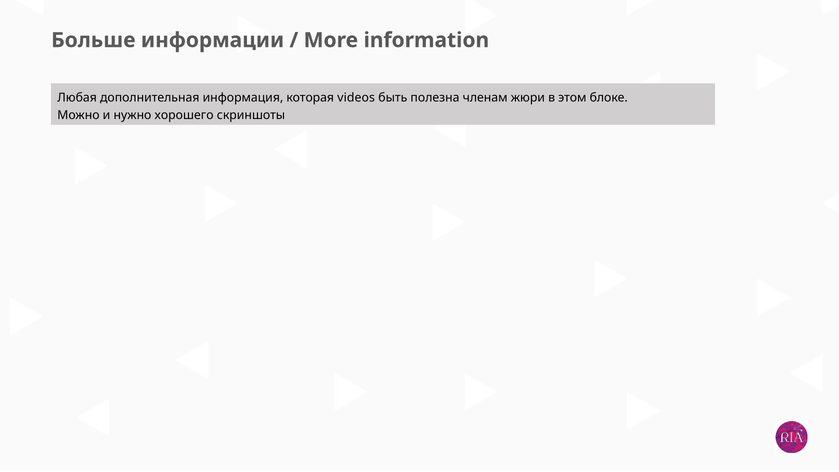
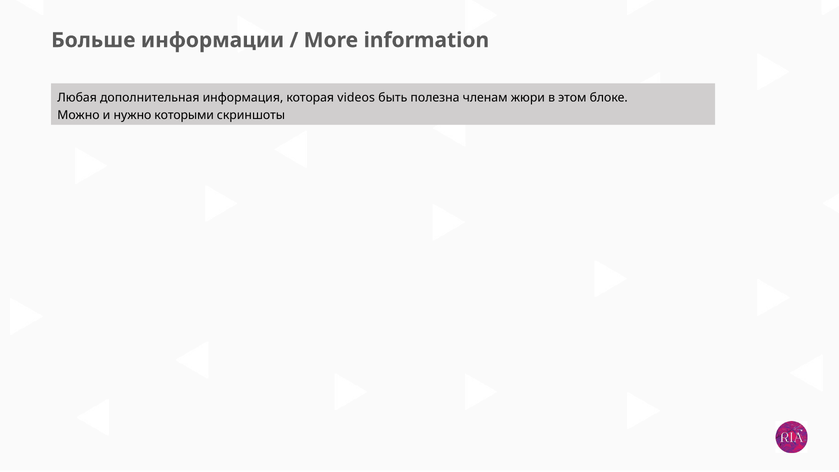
хорошего: хорошего -> которыми (184, 115)
